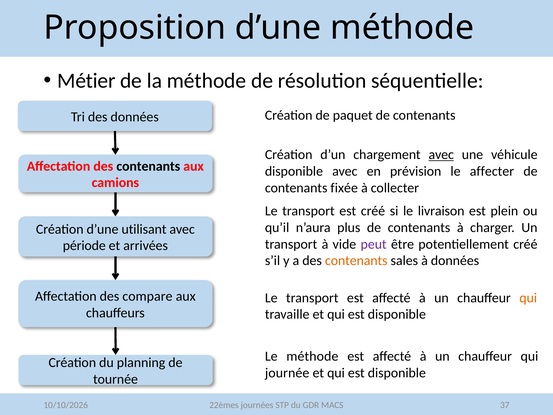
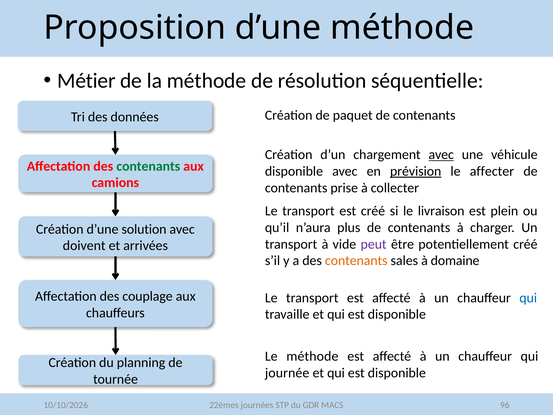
contenants colour: black -> green (148, 166)
prévision underline: none -> present (416, 171)
fixée: fixée -> prise (344, 188)
utilisant: utilisant -> solution (144, 229)
période: période -> doivent (84, 246)
à données: données -> domaine (455, 261)
compare: compare -> couplage (148, 296)
qui colour: orange -> blue (528, 298)
37: 37 -> 96 (505, 405)
